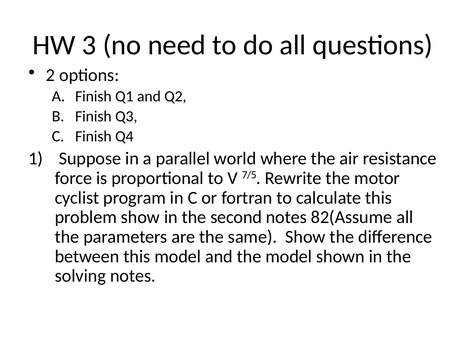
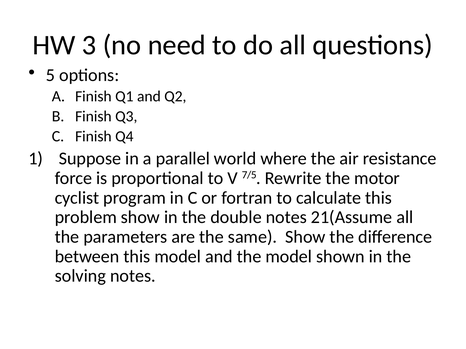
2: 2 -> 5 (51, 75)
second: second -> double (236, 218)
82(Assume: 82(Assume -> 21(Assume (352, 218)
